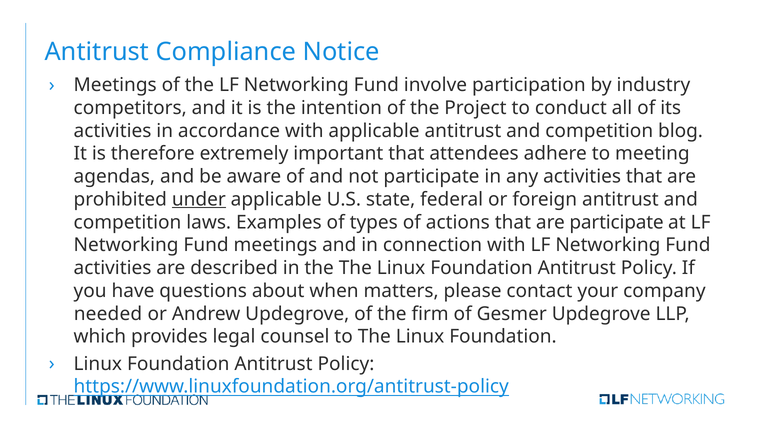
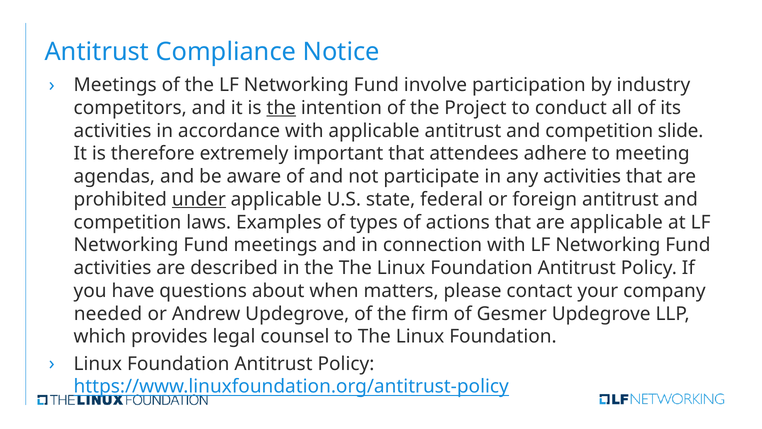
the underline: none -> present (281, 108)
blog: blog -> slide (681, 131)
are participate: participate -> applicable (616, 222)
